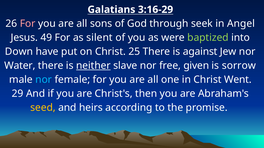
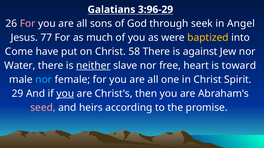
3:16-29: 3:16-29 -> 3:96-29 (156, 10)
49: 49 -> 77 (46, 38)
silent: silent -> much (100, 38)
baptized colour: light green -> yellow (208, 38)
Down: Down -> Come (19, 52)
25: 25 -> 58 (134, 52)
given: given -> heart (196, 66)
sorrow: sorrow -> toward (239, 66)
Went: Went -> Spirit (238, 80)
you underline: none -> present (65, 94)
seed colour: yellow -> pink (43, 108)
